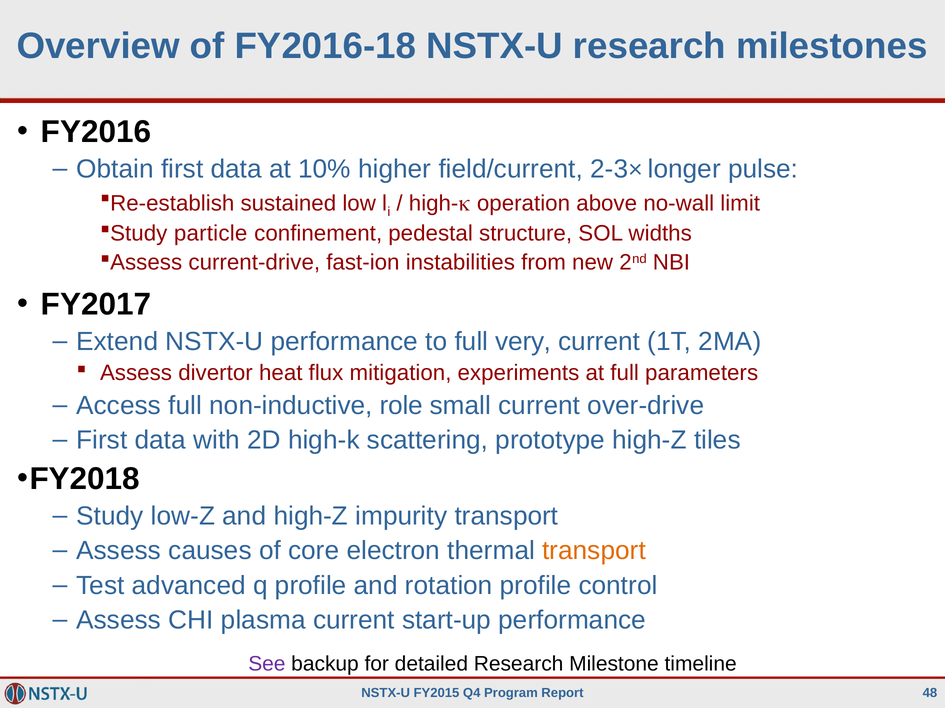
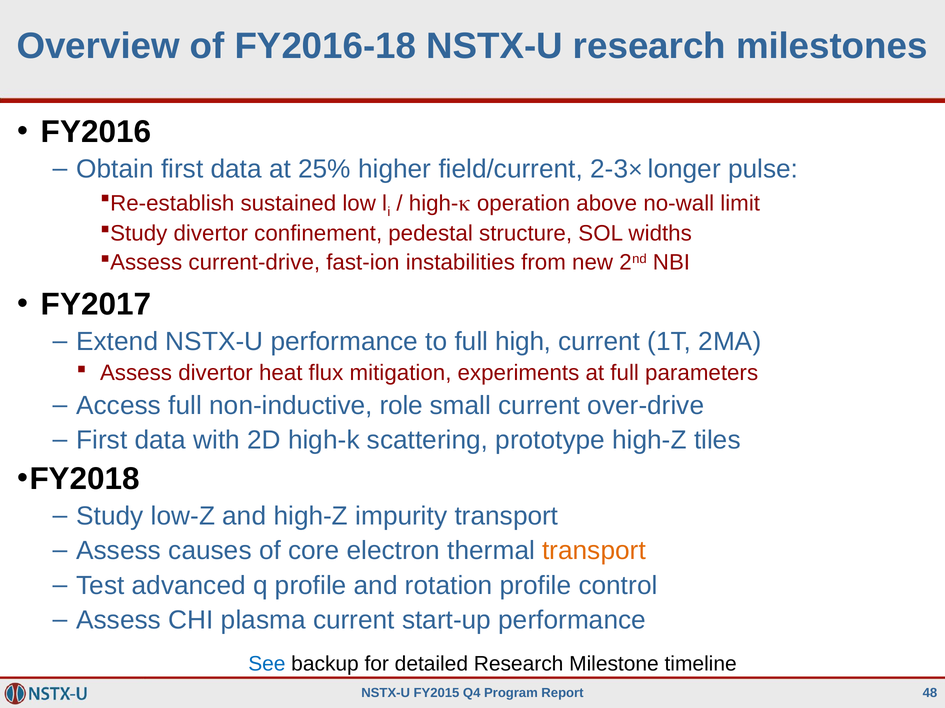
10%: 10% -> 25% (325, 169)
particle: particle -> divertor (211, 234)
very: very -> high (523, 342)
See colour: purple -> blue (267, 664)
